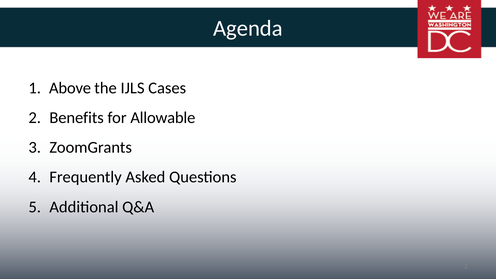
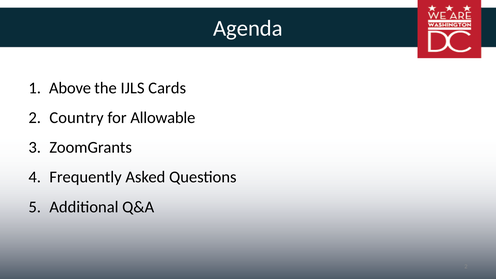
Cases: Cases -> Cards (167, 88)
Benefits: Benefits -> Country (76, 118)
